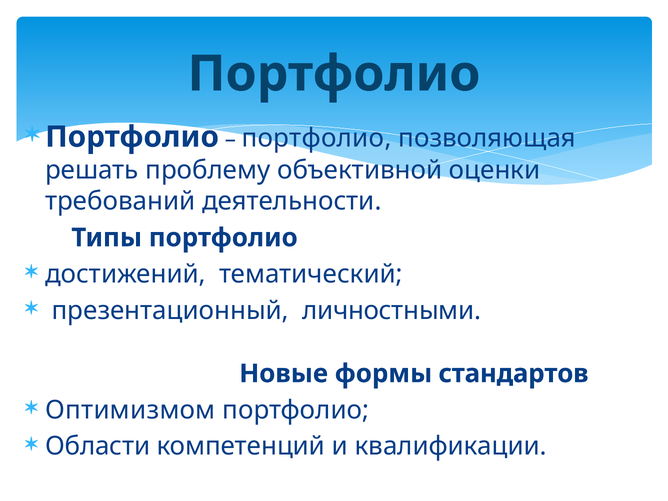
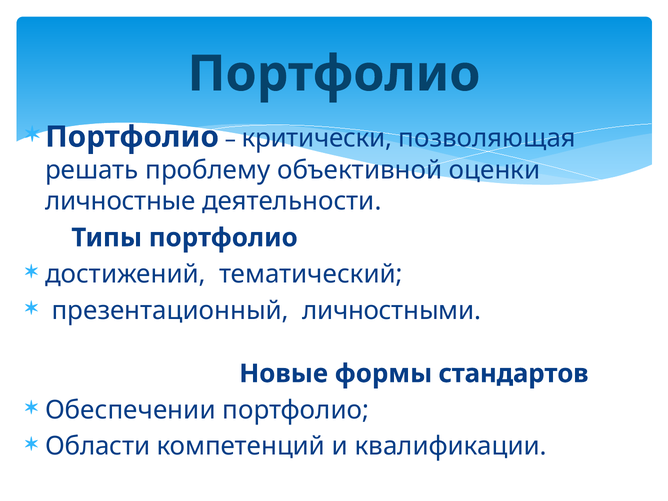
портфолио: портфолио -> критически (317, 138)
требований: требований -> личностные (120, 201)
Оптимизмом: Оптимизмом -> Обеспечении (130, 410)
